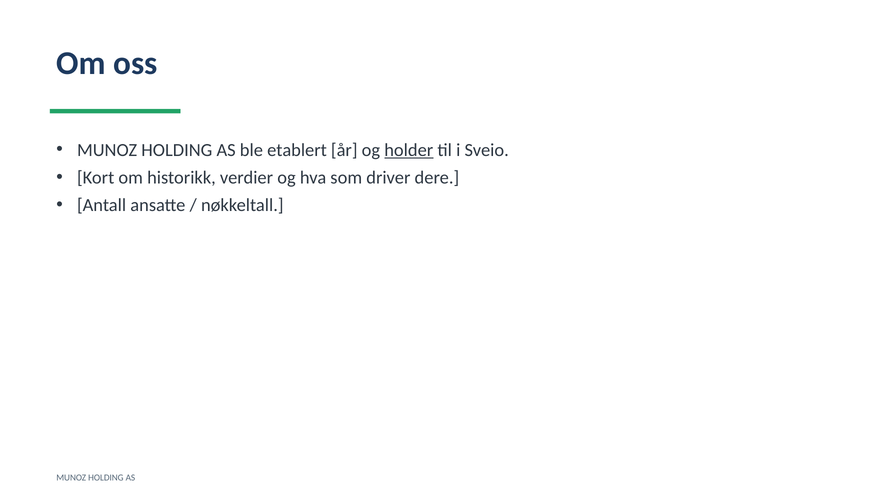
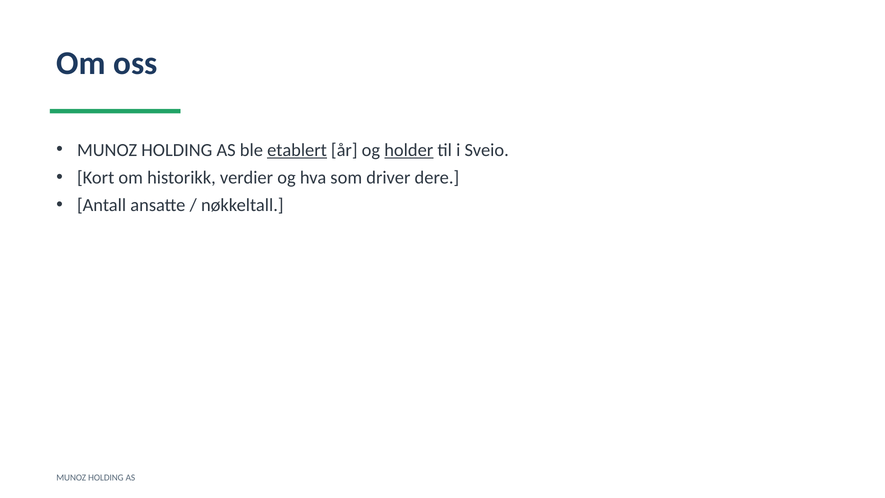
etablert underline: none -> present (297, 150)
